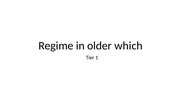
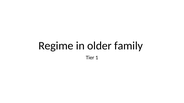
which: which -> family (129, 46)
